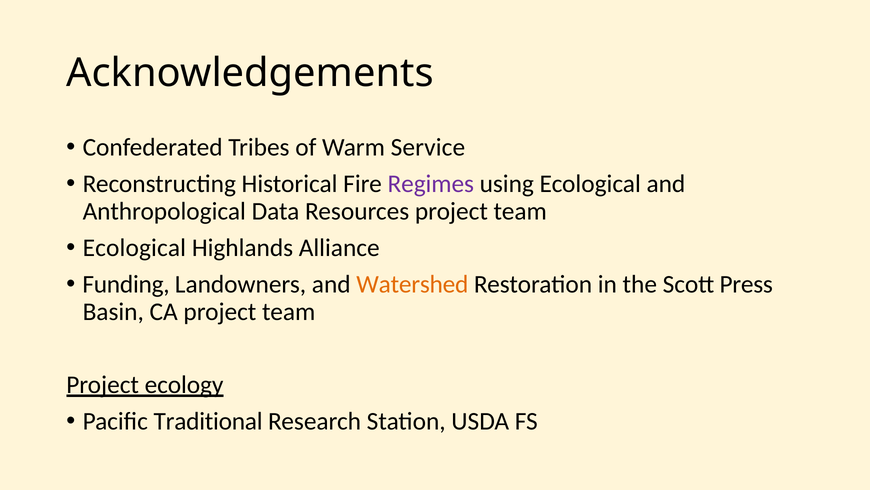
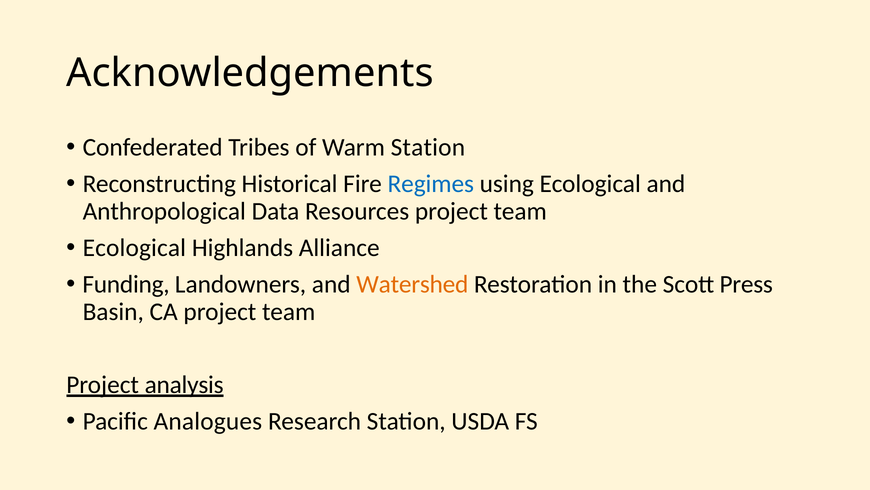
Warm Service: Service -> Station (428, 147)
Regimes colour: purple -> blue (431, 184)
ecology: ecology -> analysis (184, 384)
Traditional: Traditional -> Analogues (208, 421)
